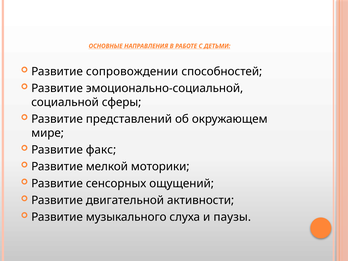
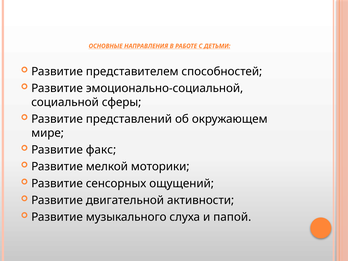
сопровождении: сопровождении -> представителем (132, 71)
паузы: паузы -> папой (232, 217)
